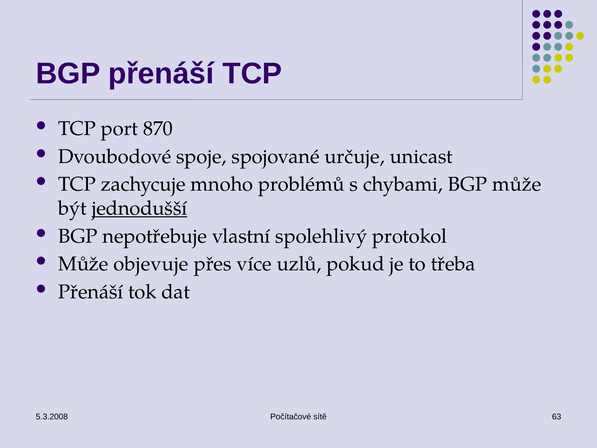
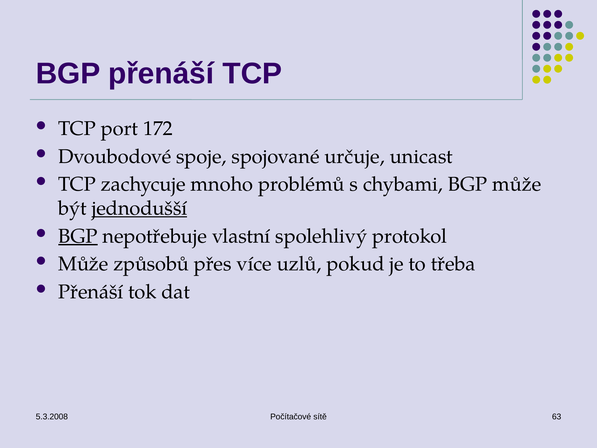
870: 870 -> 172 (158, 129)
BGP underline: none -> present (78, 236)
objevuje: objevuje -> způsobů (151, 264)
